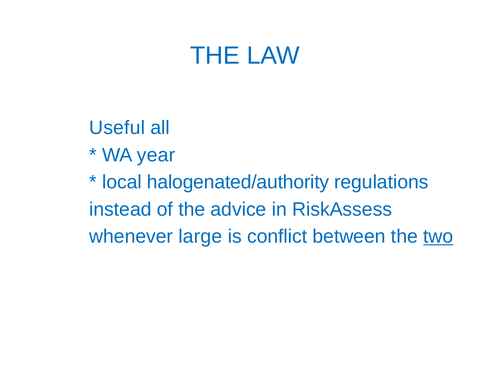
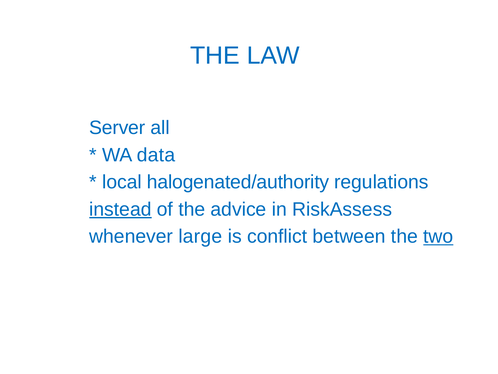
Useful: Useful -> Server (117, 128)
year: year -> data (156, 155)
instead underline: none -> present (120, 209)
